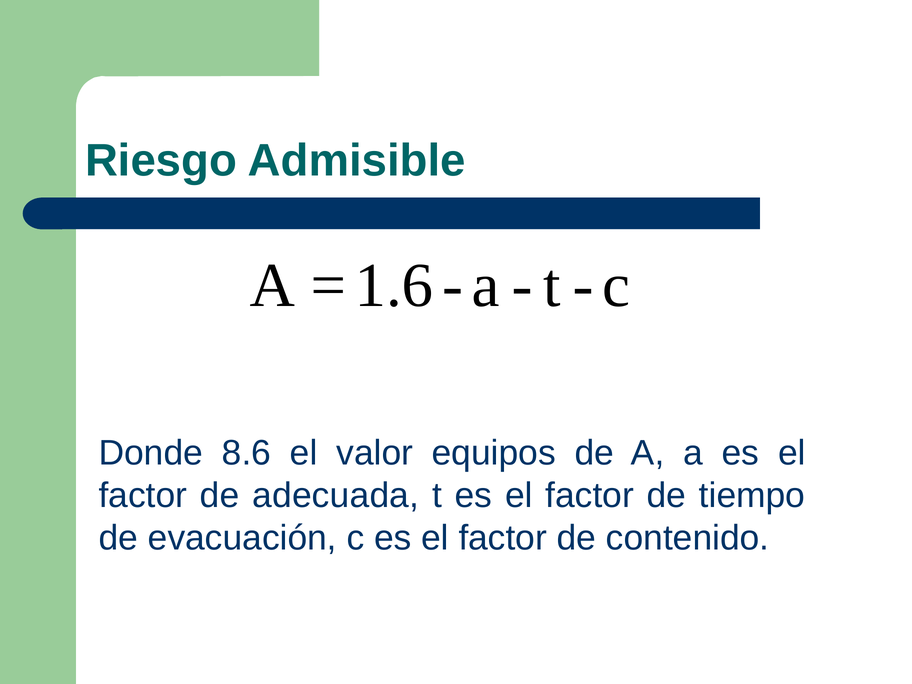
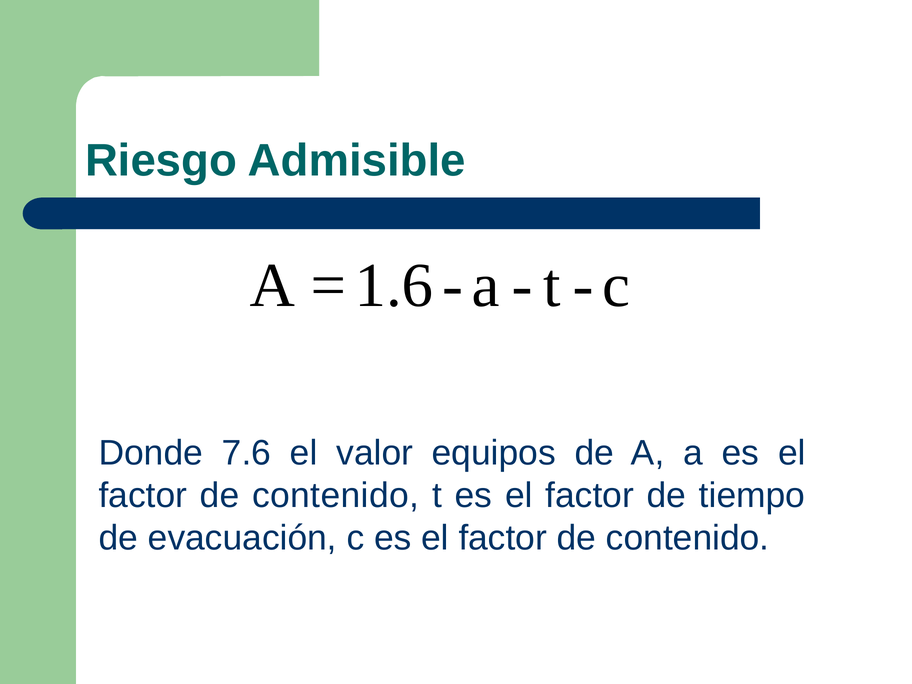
8.6: 8.6 -> 7.6 (247, 453)
adecuada: adecuada -> contenido (336, 495)
